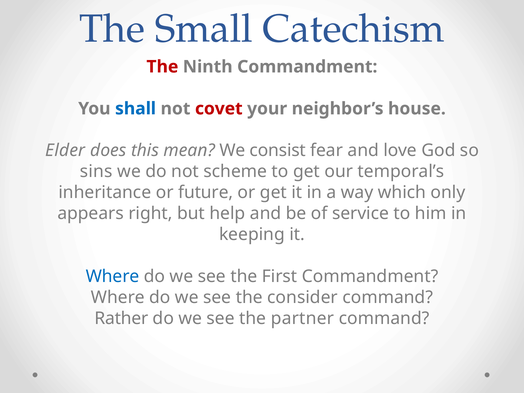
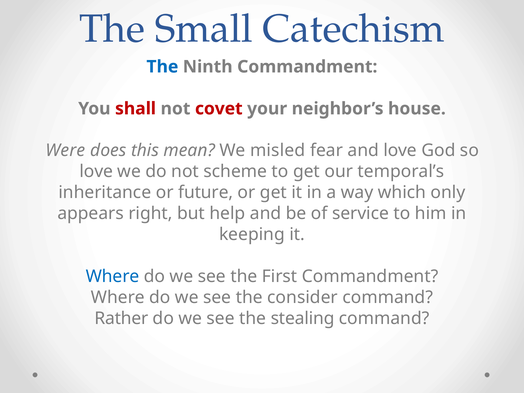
The colour: red -> blue (162, 67)
shall colour: blue -> red (136, 109)
Elder: Elder -> Were (65, 151)
consist: consist -> misled (278, 151)
sins: sins -> love (96, 172)
partner: partner -> stealing (303, 318)
